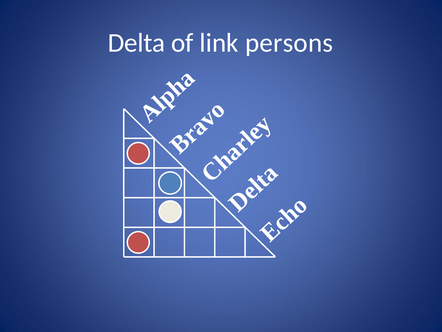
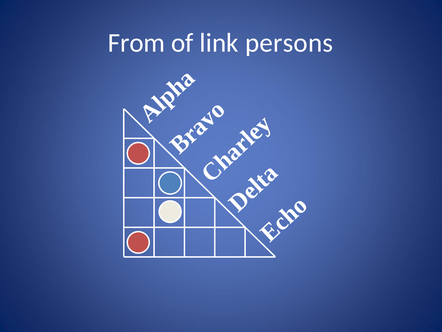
Delta: Delta -> From (136, 43)
